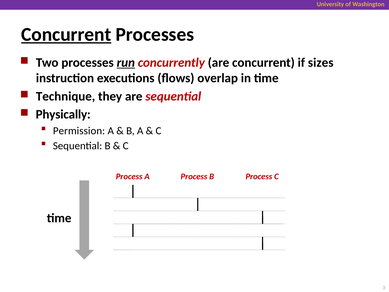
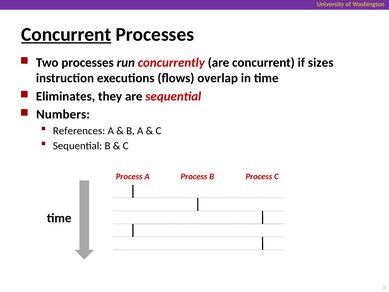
run underline: present -> none (126, 63)
Technique: Technique -> Eliminates (66, 96)
Physically: Physically -> Numbers (63, 114)
Permission: Permission -> References (79, 131)
